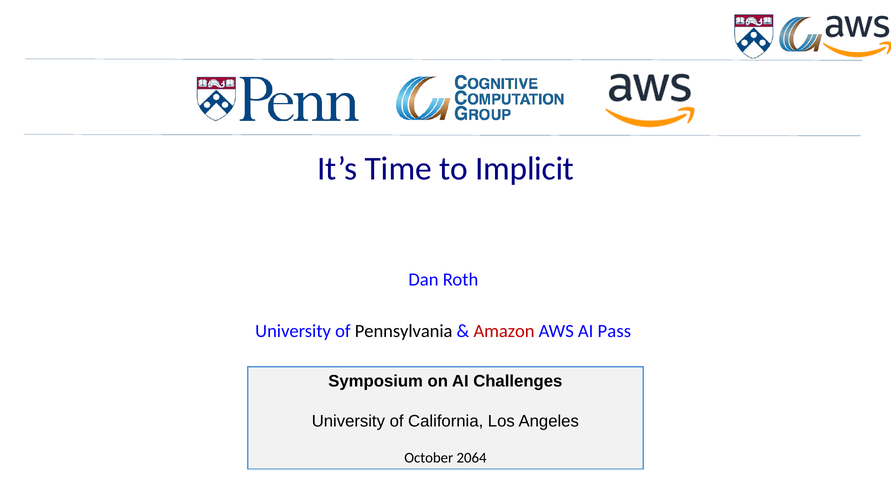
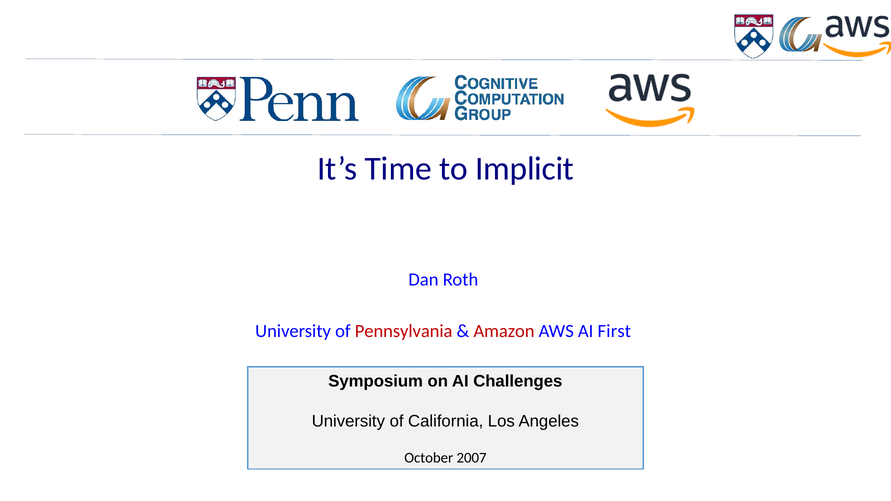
Pennsylvania colour: black -> red (404, 331)
Pass: Pass -> First (614, 331)
2064: 2064 -> 2007 (472, 458)
